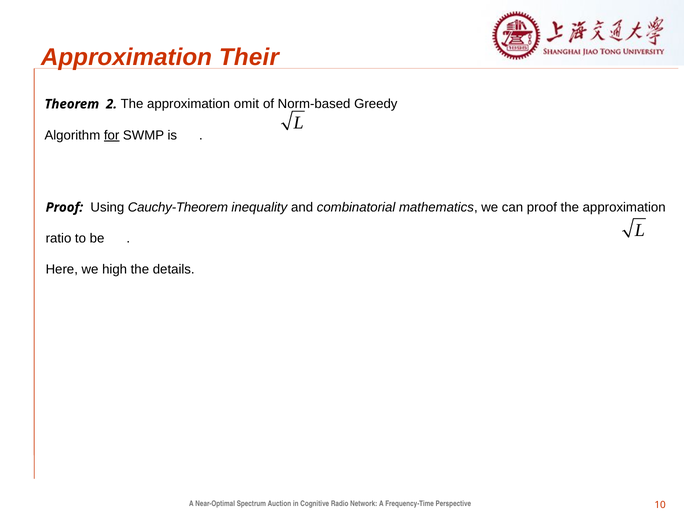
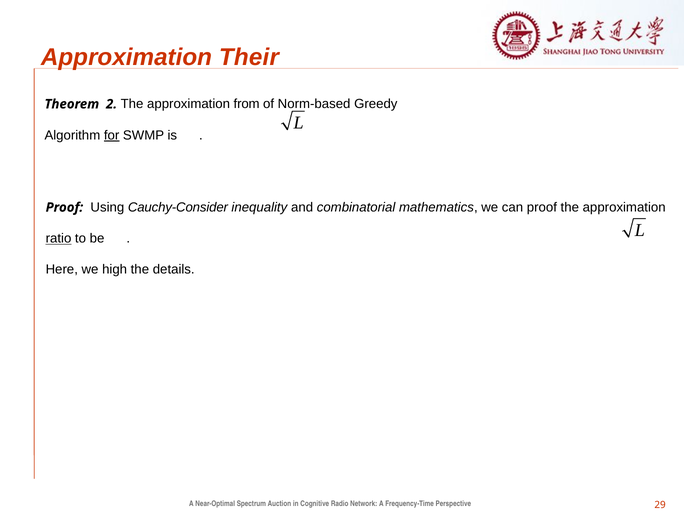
omit: omit -> from (247, 104)
Cauchy-Theorem: Cauchy-Theorem -> Cauchy-Consider (178, 207)
ratio underline: none -> present (59, 238)
10: 10 -> 29 (660, 505)
